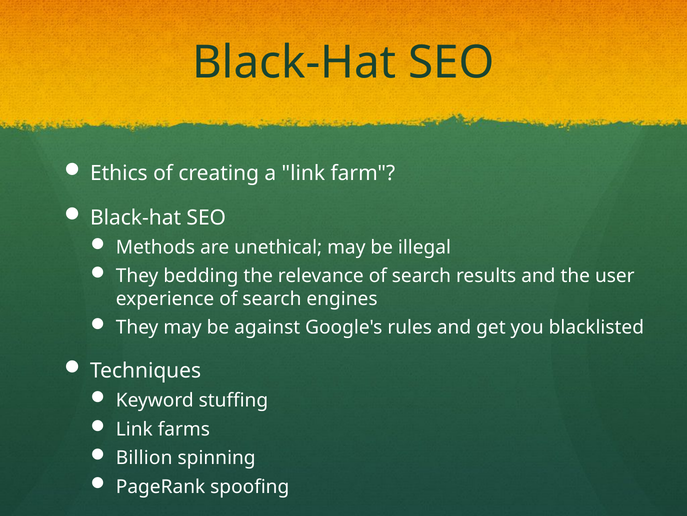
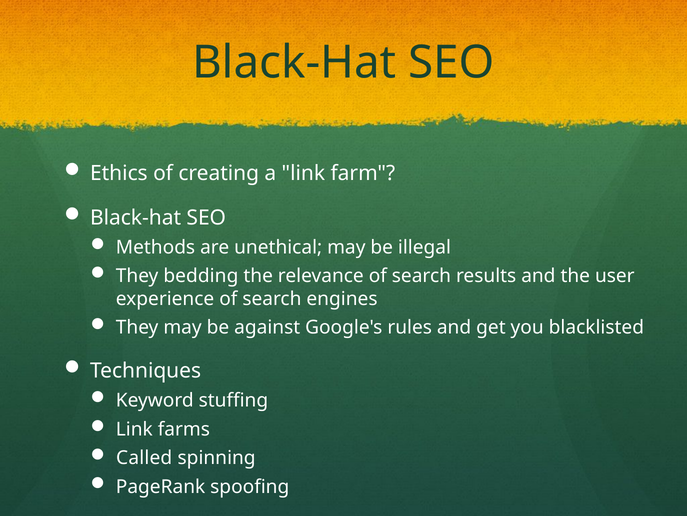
Billion: Billion -> Called (144, 457)
